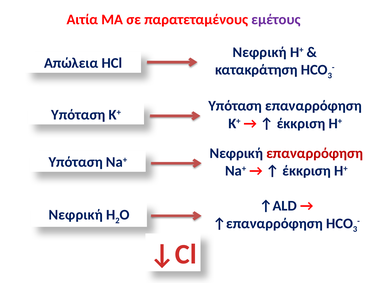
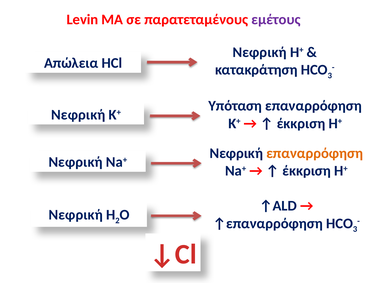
Αιτία: Αιτία -> Levin (82, 19)
Υπόταση: Υπόταση -> Νεφρική (78, 115)
επαναρρόφηση colour: red -> orange (315, 153)
Υπόταση: Υπόταση -> Νεφρική (76, 162)
